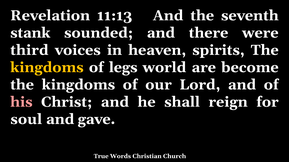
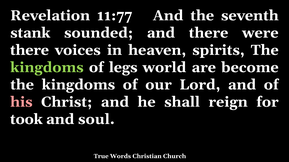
11:13: 11:13 -> 11:77 (115, 16)
third: third -> there (30, 50)
kingdoms colour: yellow -> light green (47, 68)
soul: soul -> took (26, 120)
gave: gave -> soul (96, 120)
